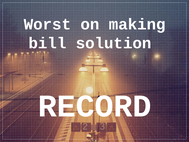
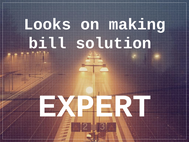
Worst: Worst -> Looks (47, 24)
RECORD: RECORD -> EXPERT (95, 106)
